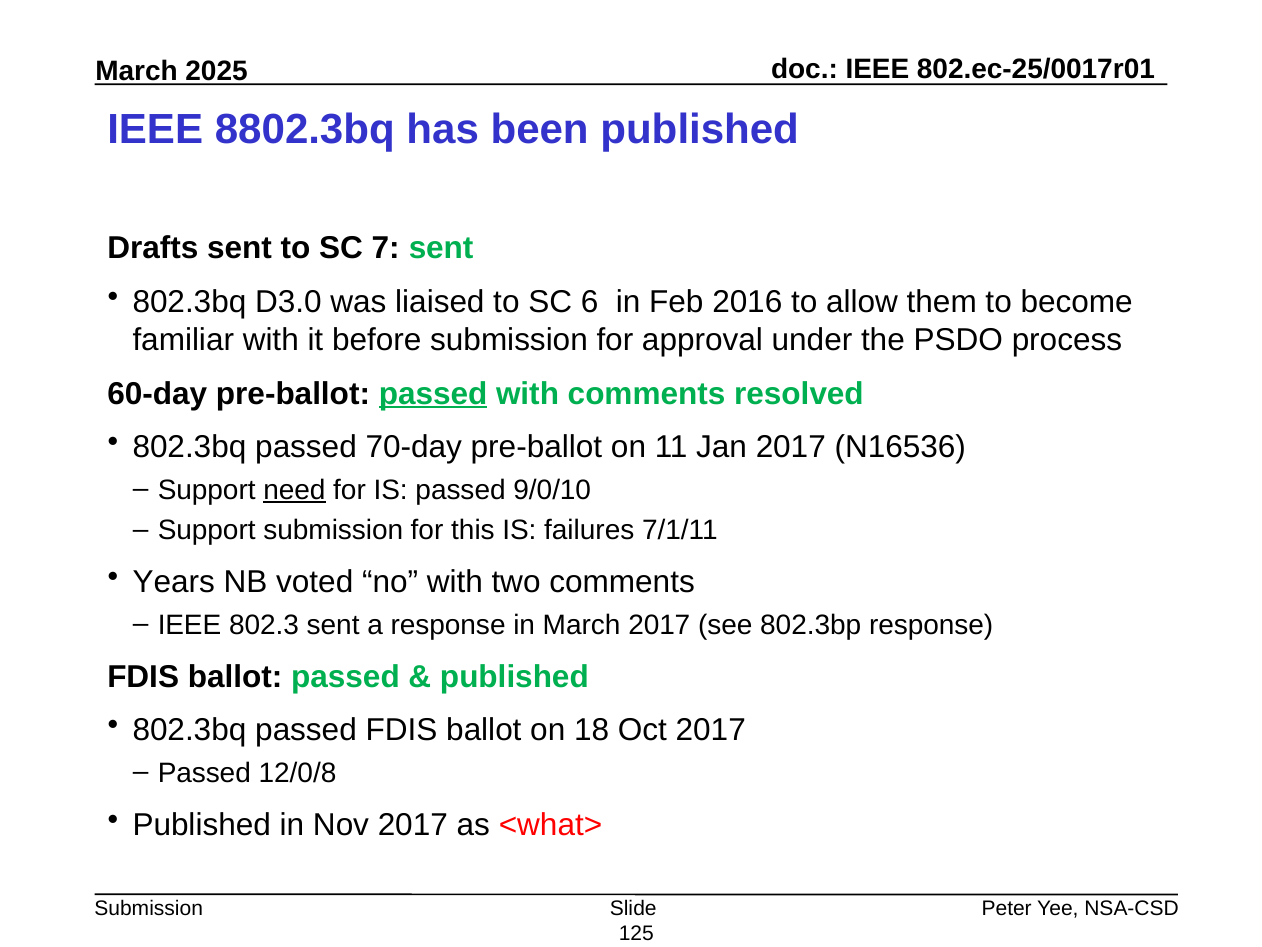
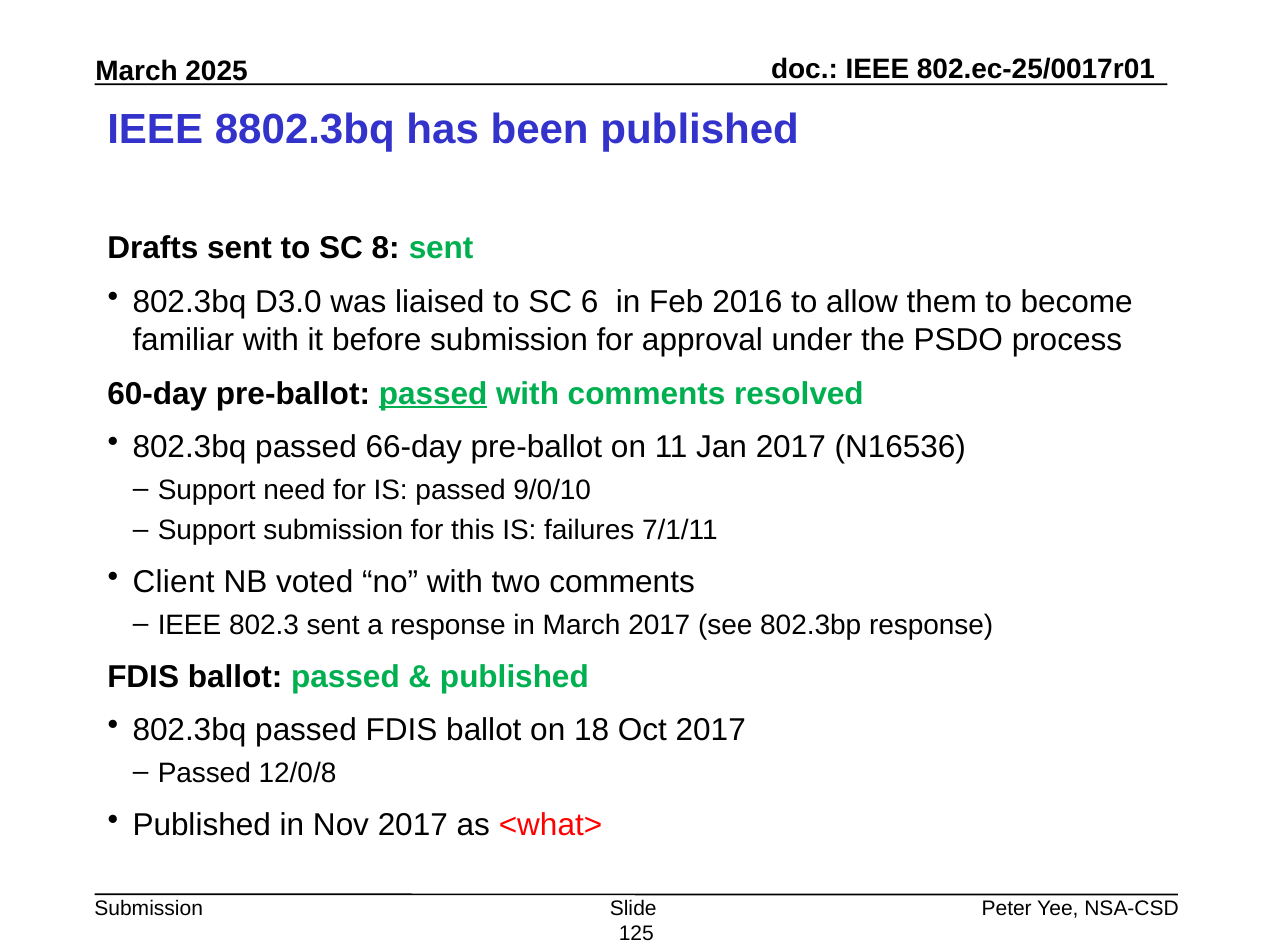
7: 7 -> 8 (386, 248)
70-day: 70-day -> 66-day (414, 447)
need underline: present -> none (294, 490)
Years: Years -> Client (174, 582)
